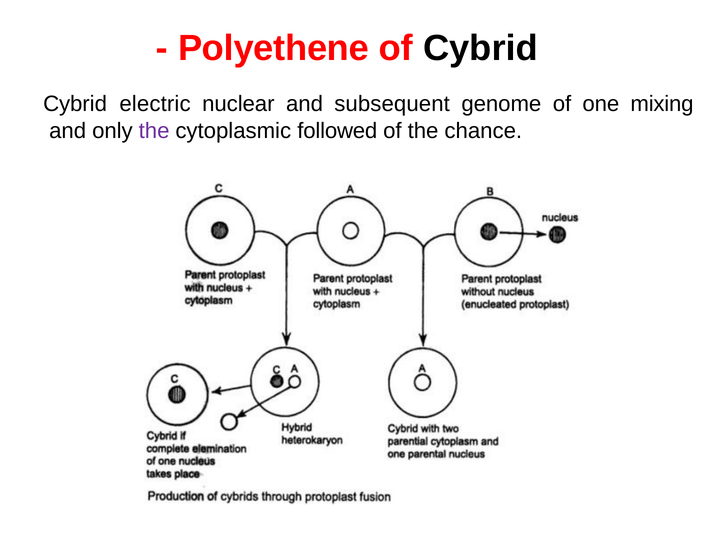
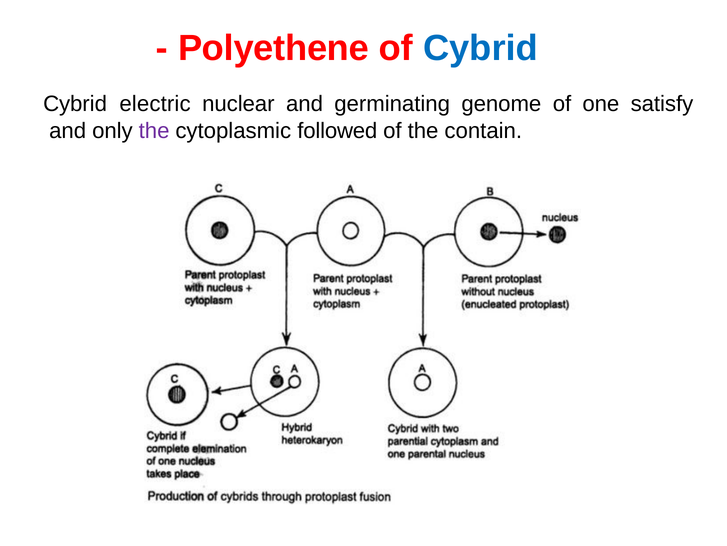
Cybrid colour: black -> blue (480, 48)
subsequent: subsequent -> germinating (392, 104)
mixing: mixing -> satisfy (662, 104)
chance: chance -> contain (483, 131)
